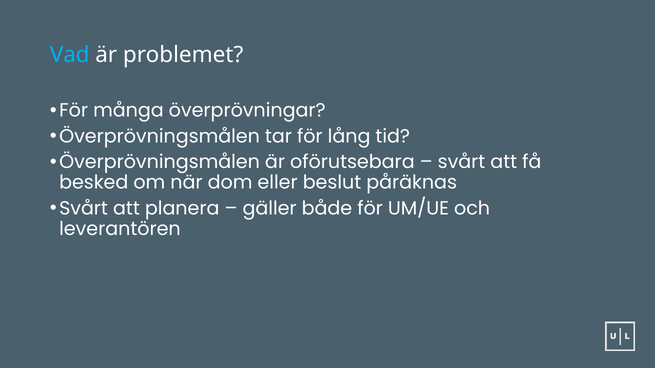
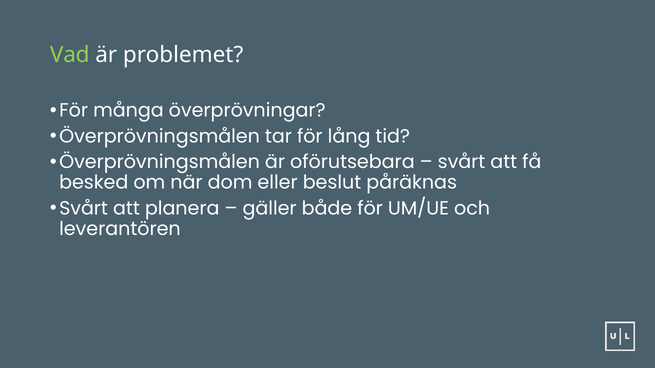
Vad colour: light blue -> light green (70, 55)
